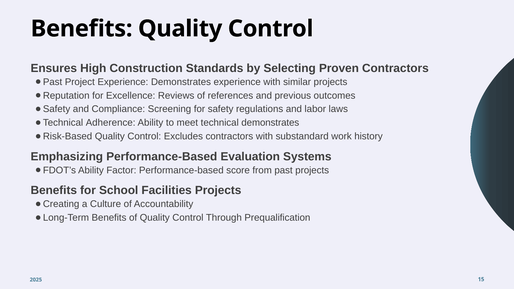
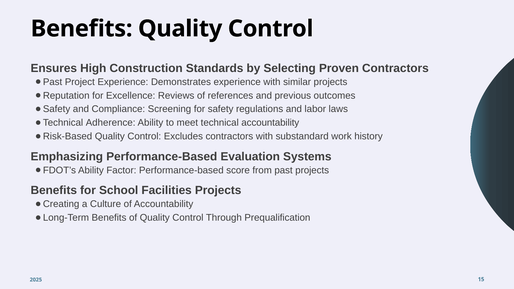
technical demonstrates: demonstrates -> accountability (270, 123)
